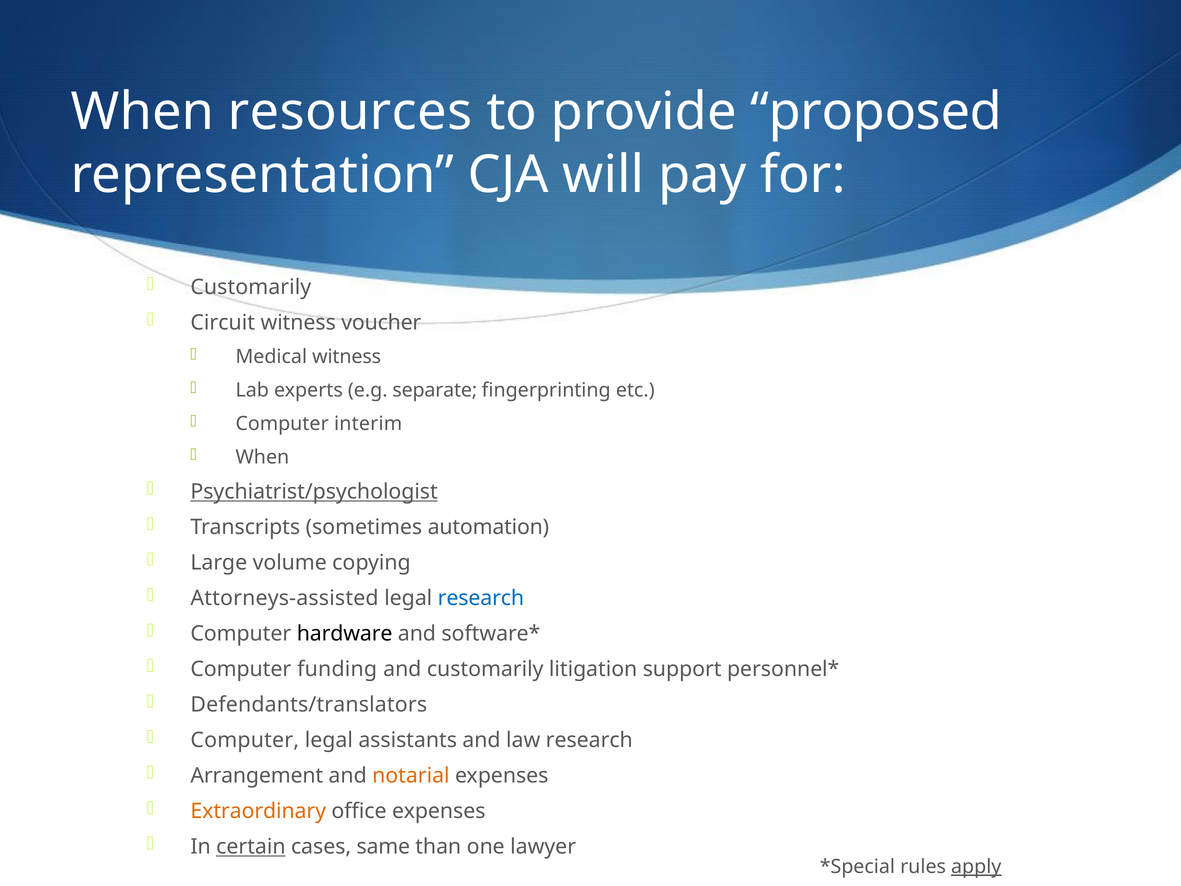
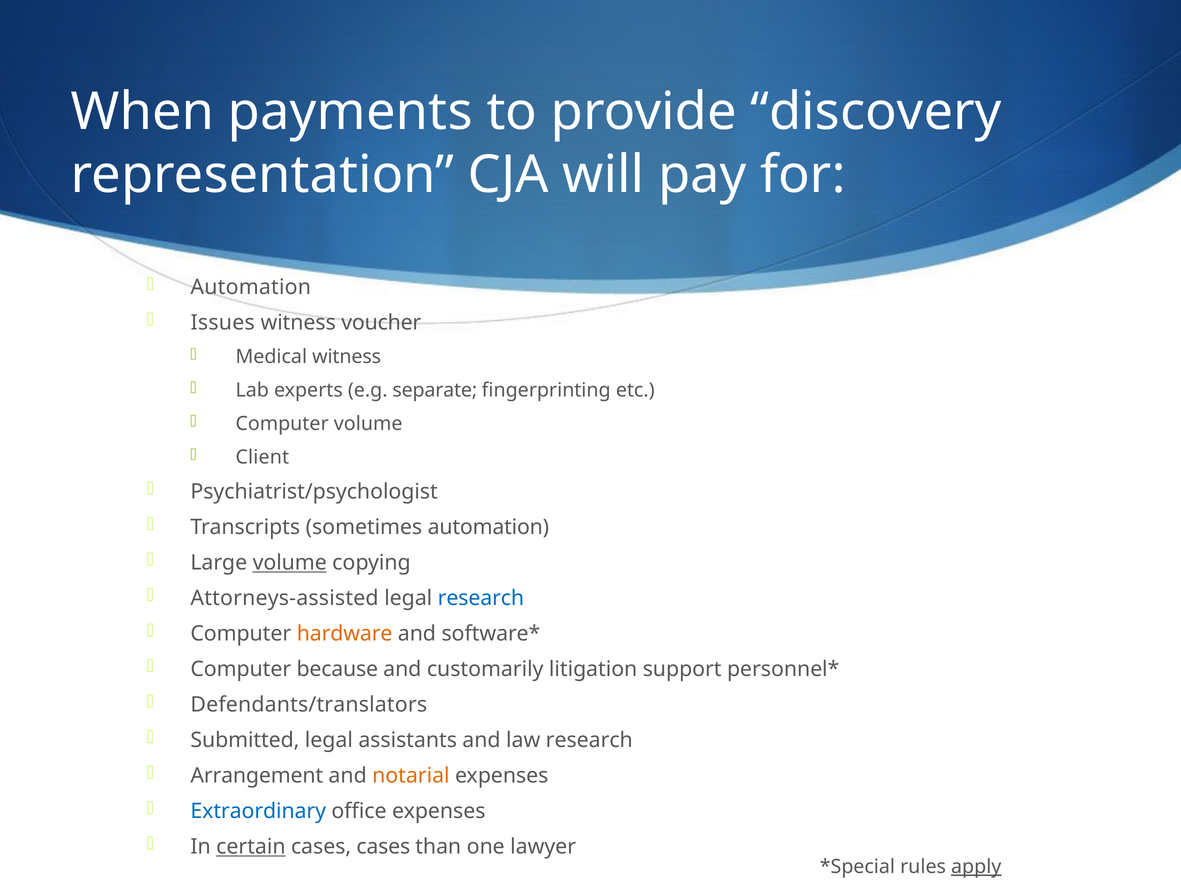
resources: resources -> payments (350, 112)
proposed: proposed -> discovery (876, 112)
Customarily: Customarily -> Automation (251, 287)
Circuit: Circuit -> Issues (223, 322)
Computer interim: interim -> volume (368, 424)
When: When -> Client (262, 457)
Psychiatrist/psychologist underline: present -> none (314, 492)
volume underline: none -> present (290, 563)
hardware colour: black -> orange (345, 634)
funding: funding -> because (337, 669)
Computer: Computer -> Submitted (245, 740)
Extraordinary colour: orange -> blue (258, 811)
cases same: same -> cases (383, 847)
